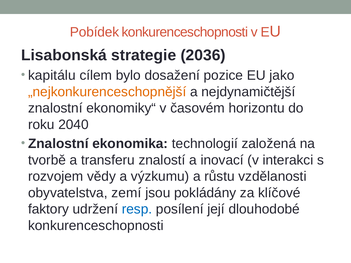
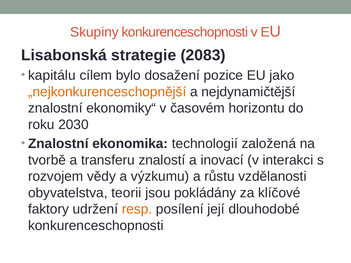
Pobídek: Pobídek -> Skupiny (94, 32)
2036: 2036 -> 2083 (203, 55)
2040: 2040 -> 2030 (73, 125)
zemí: zemí -> teorii (126, 193)
resp colour: blue -> orange (137, 209)
